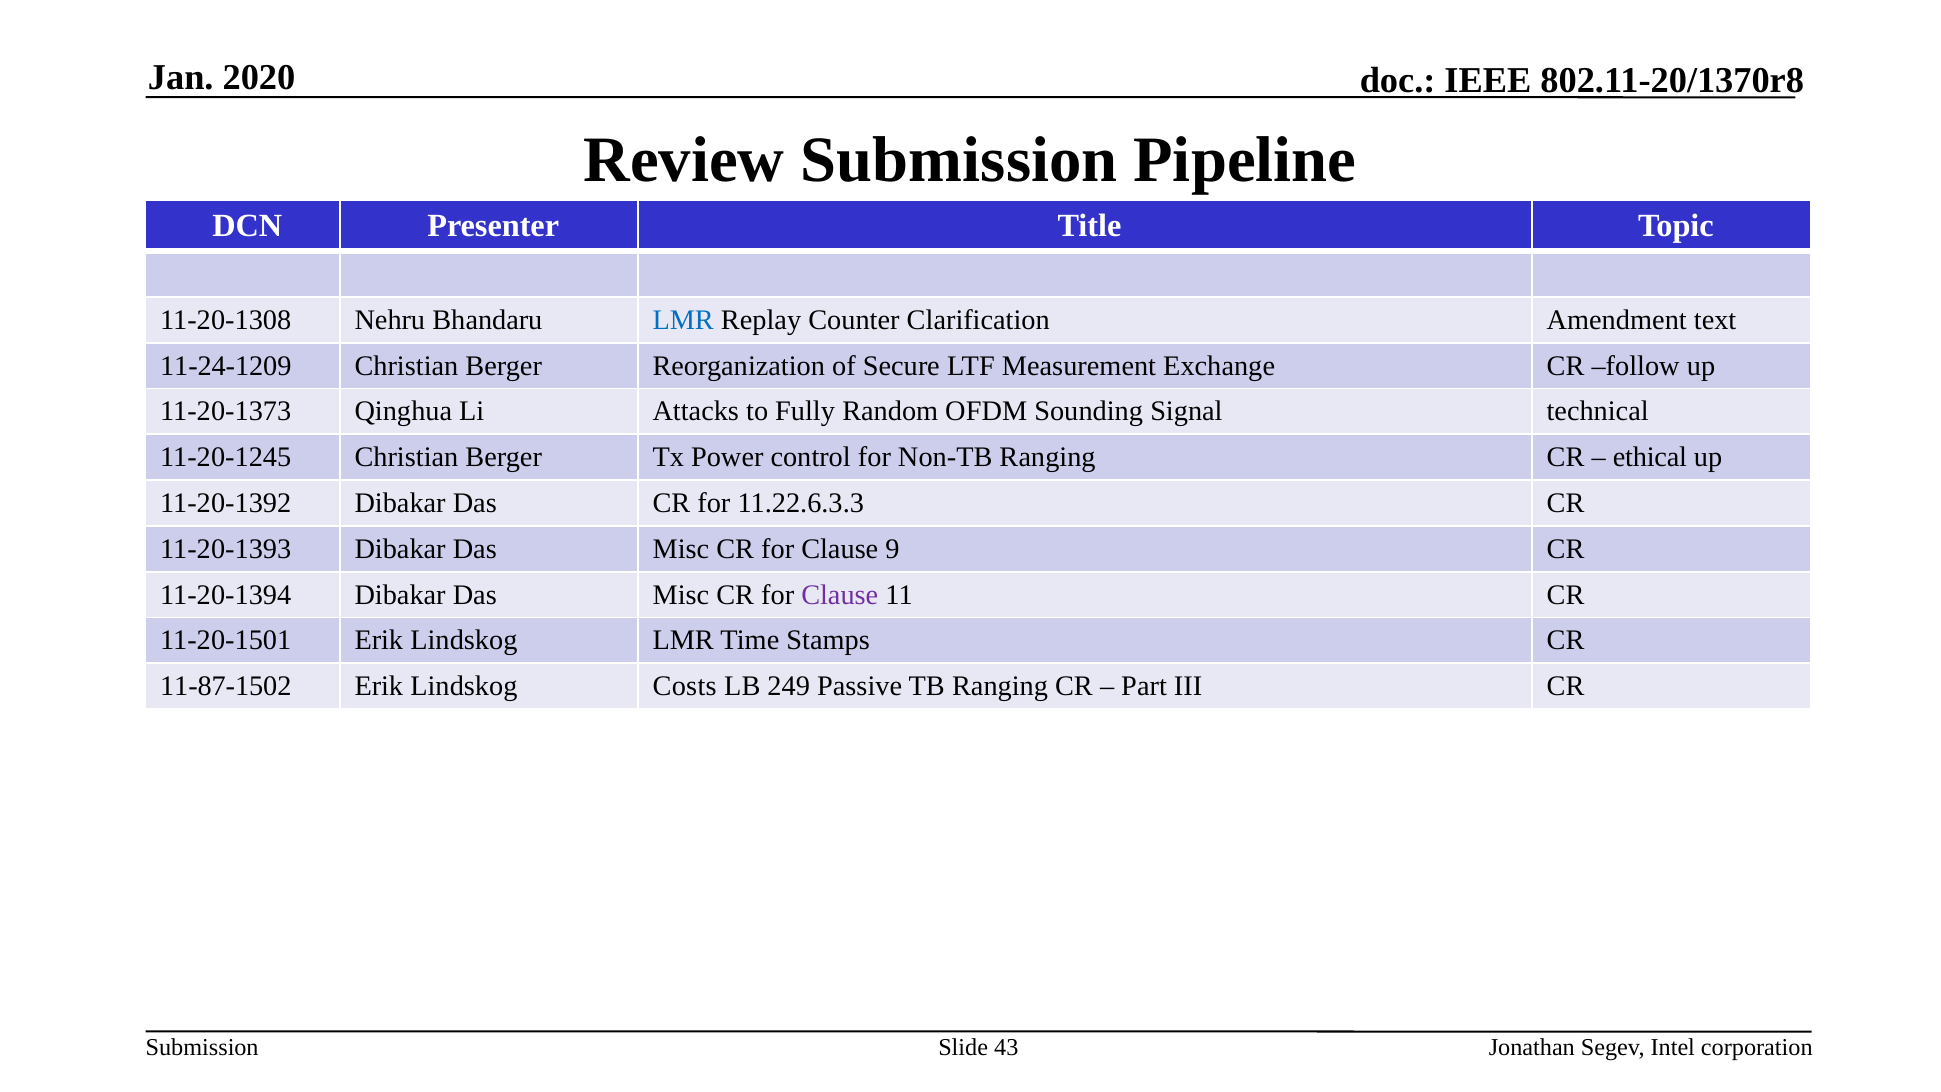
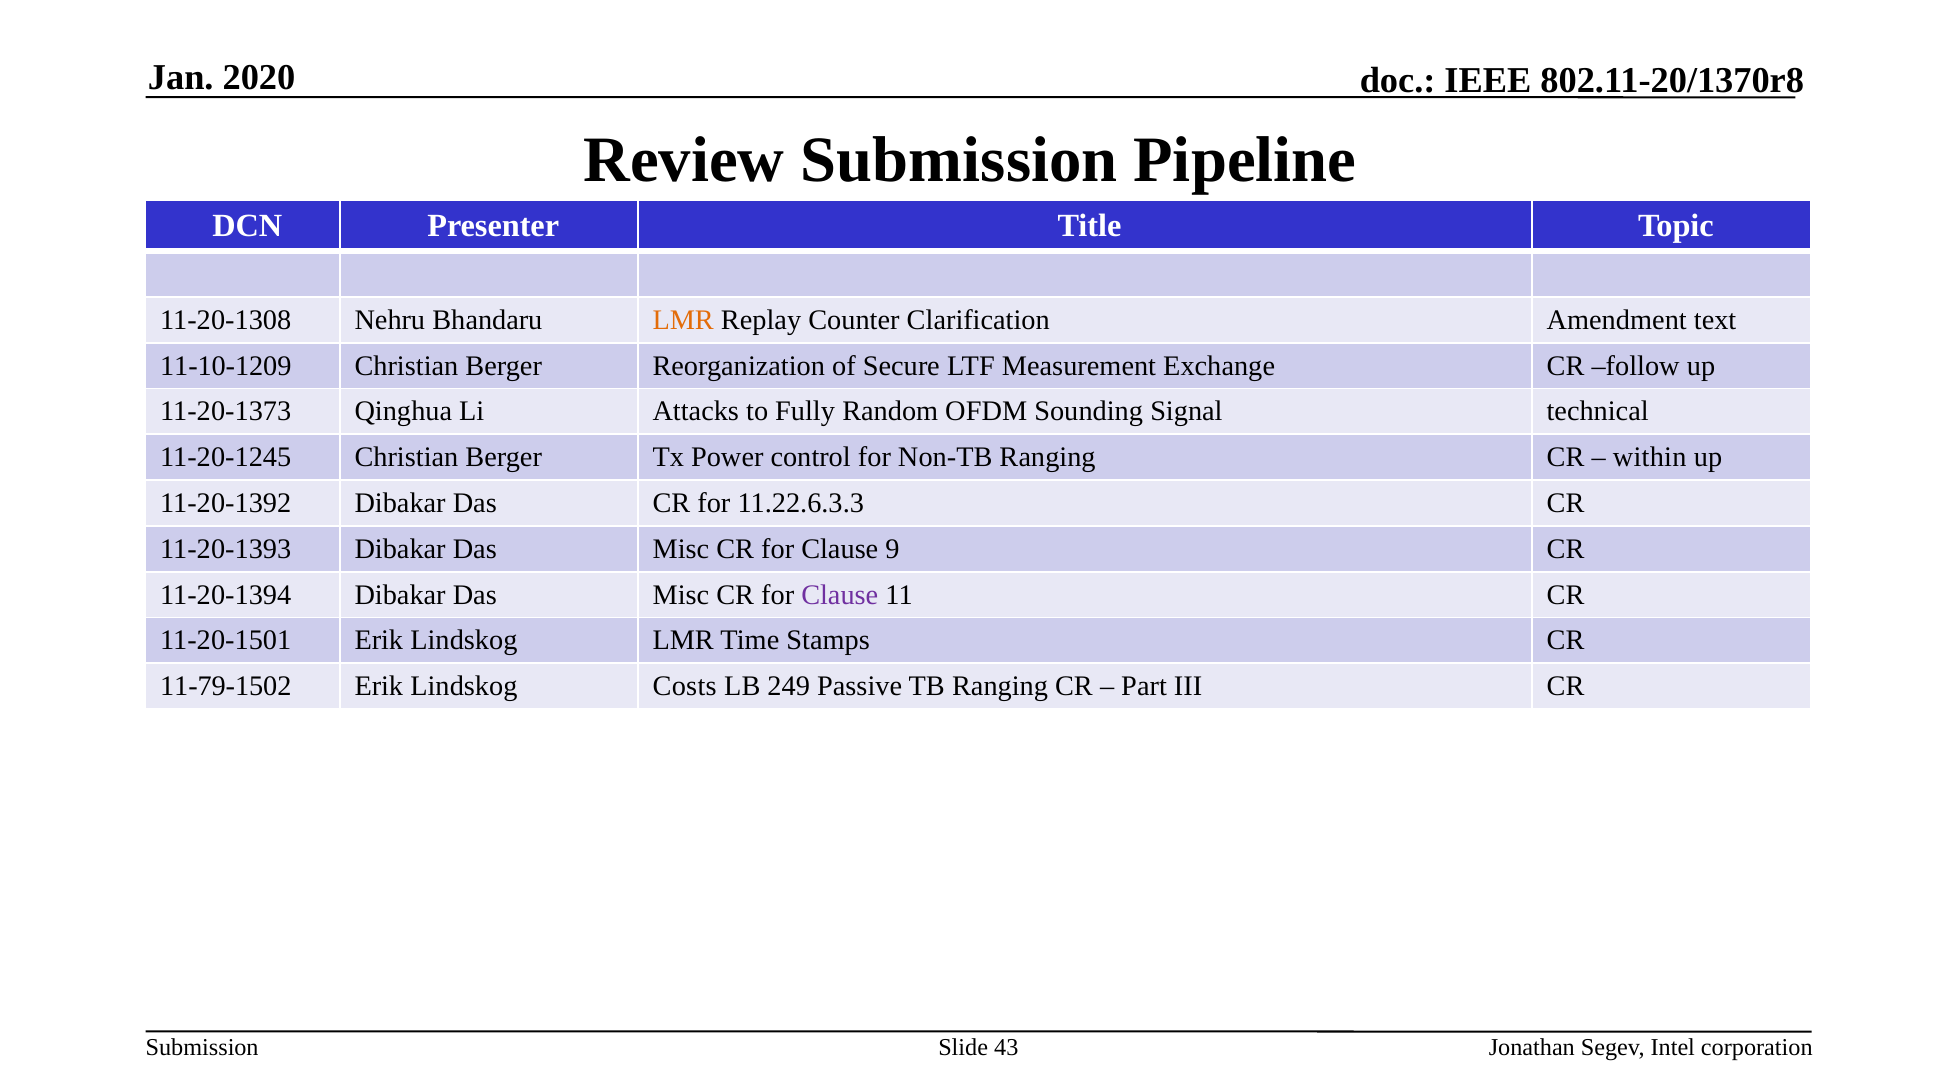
LMR colour: blue -> orange (683, 320)
11-24-1209: 11-24-1209 -> 11-10-1209 (226, 366)
ethical: ethical -> within (1650, 457)
11-87-1502: 11-87-1502 -> 11-79-1502 (226, 686)
